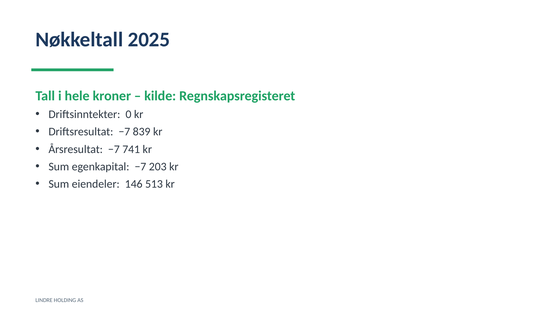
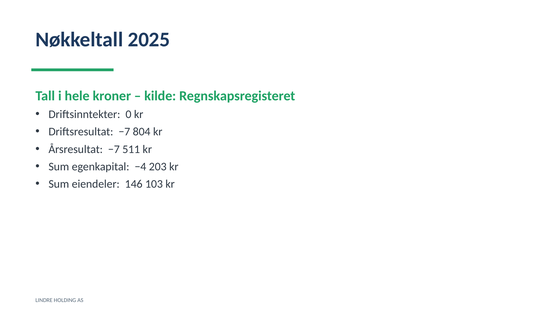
839: 839 -> 804 (142, 132)
741: 741 -> 511 (131, 149)
egenkapital −7: −7 -> −4 (140, 167)
513: 513 -> 103 (154, 184)
